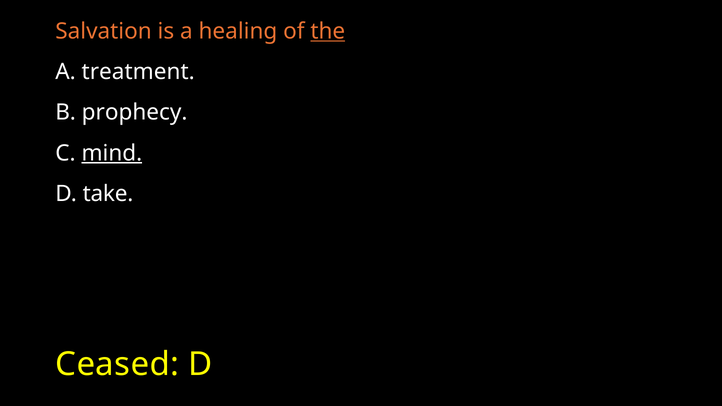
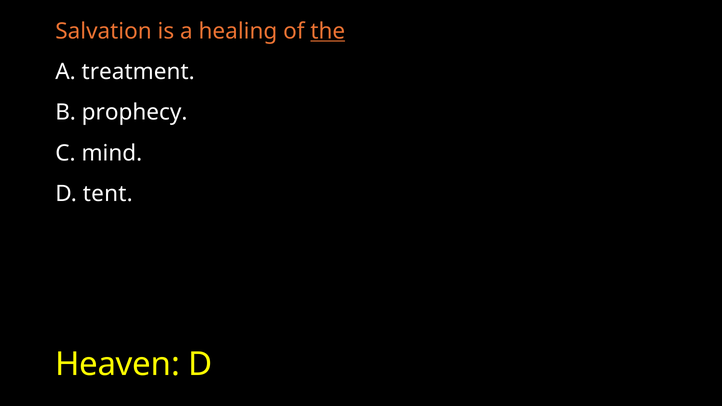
mind underline: present -> none (112, 153)
take: take -> tent (108, 194)
Ceased: Ceased -> Heaven (117, 365)
